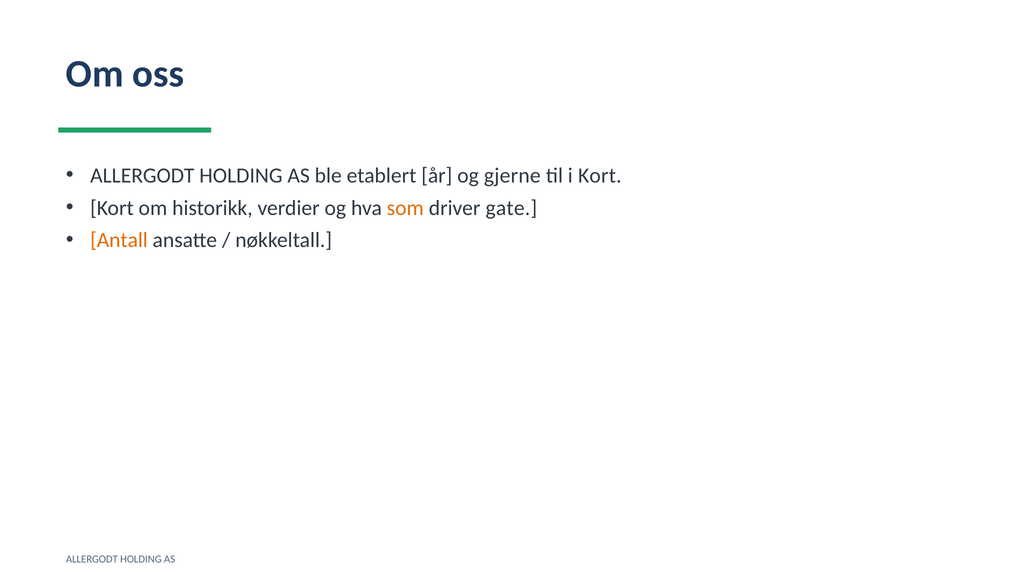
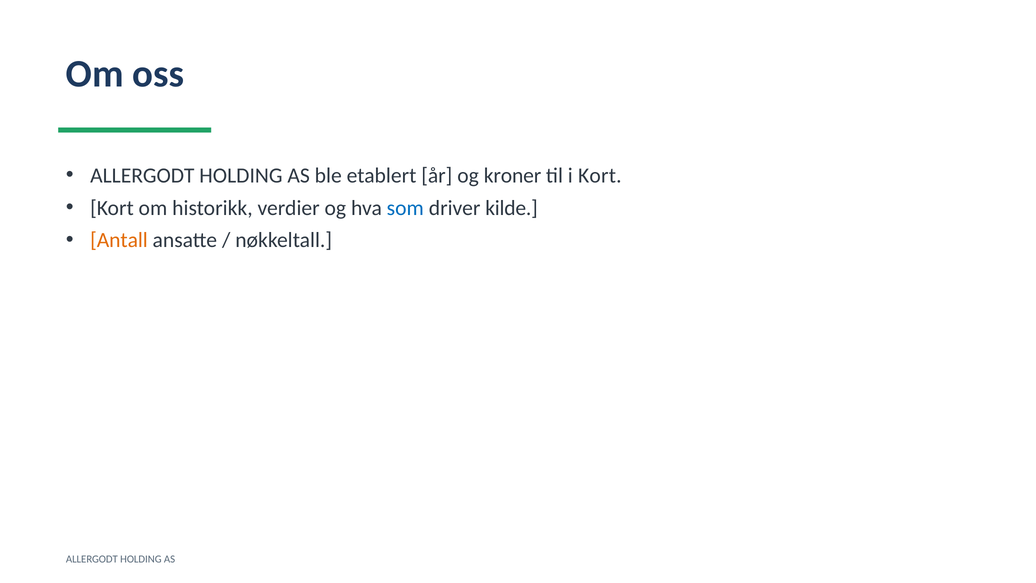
gjerne: gjerne -> kroner (513, 175)
som colour: orange -> blue (405, 208)
gate: gate -> kilde (512, 208)
